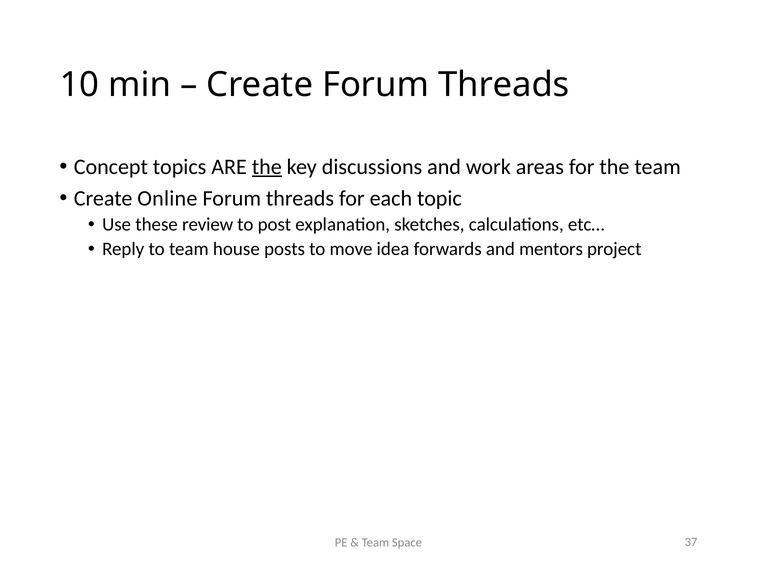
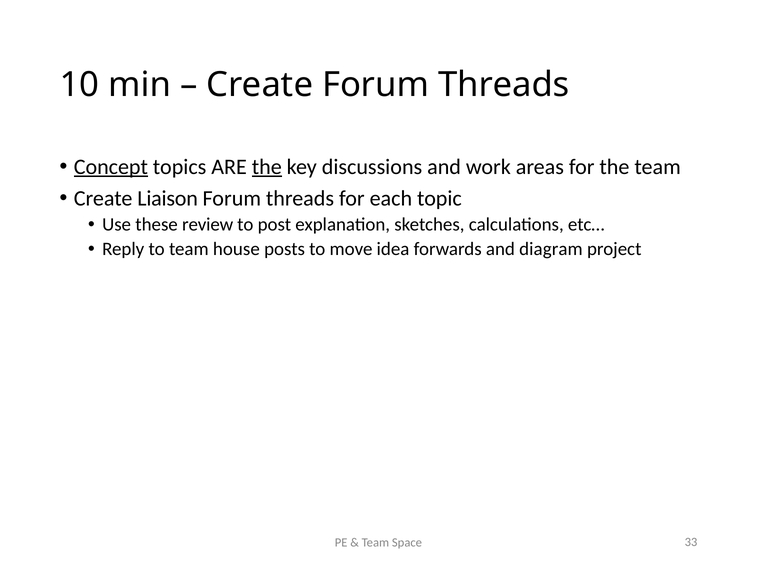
Concept underline: none -> present (111, 167)
Online: Online -> Liaison (168, 198)
mentors: mentors -> diagram (551, 249)
37: 37 -> 33 (691, 542)
